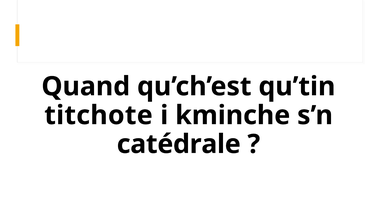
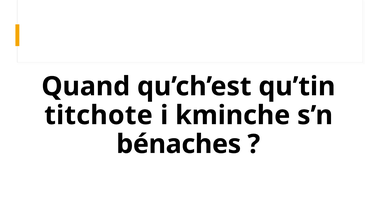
catédrale: catédrale -> bénaches (179, 144)
